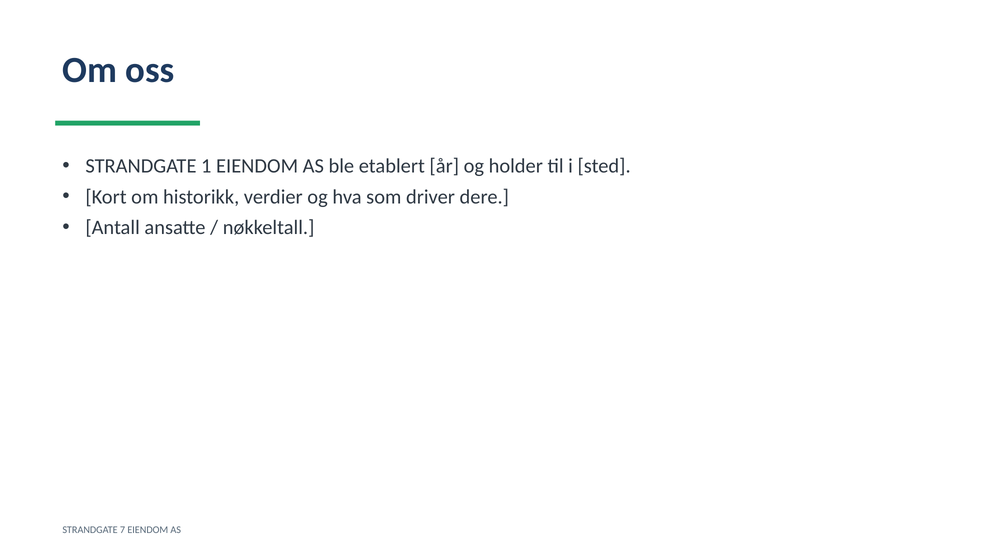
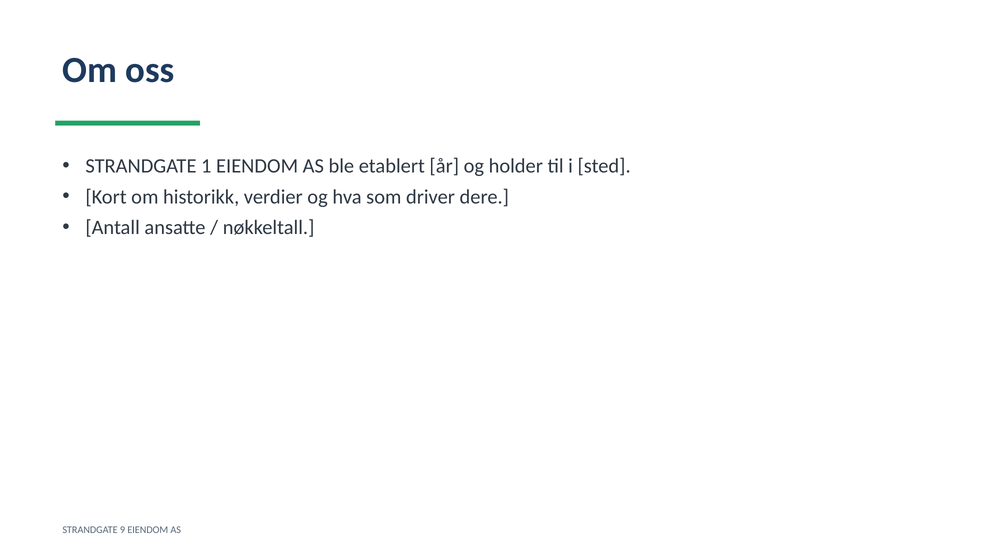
7: 7 -> 9 (122, 529)
